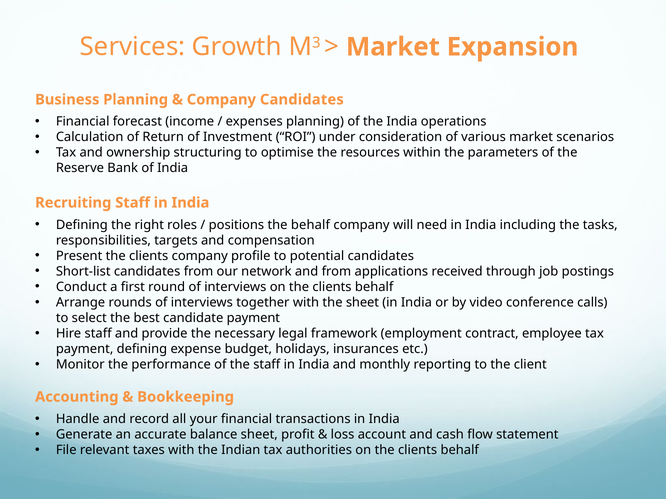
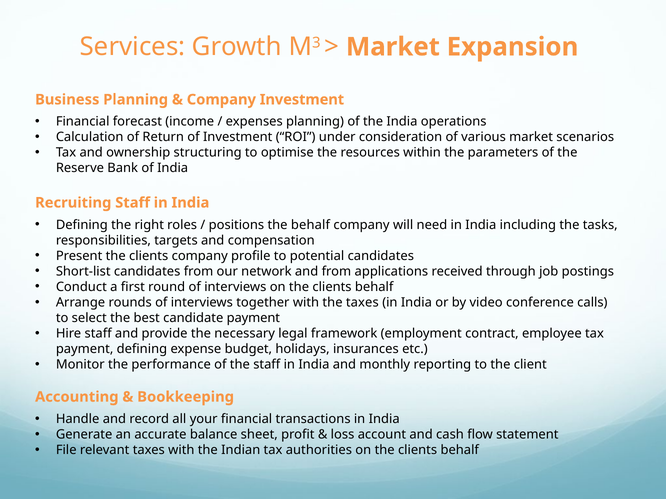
Company Candidates: Candidates -> Investment (302, 100)
the sheet: sheet -> taxes (362, 303)
